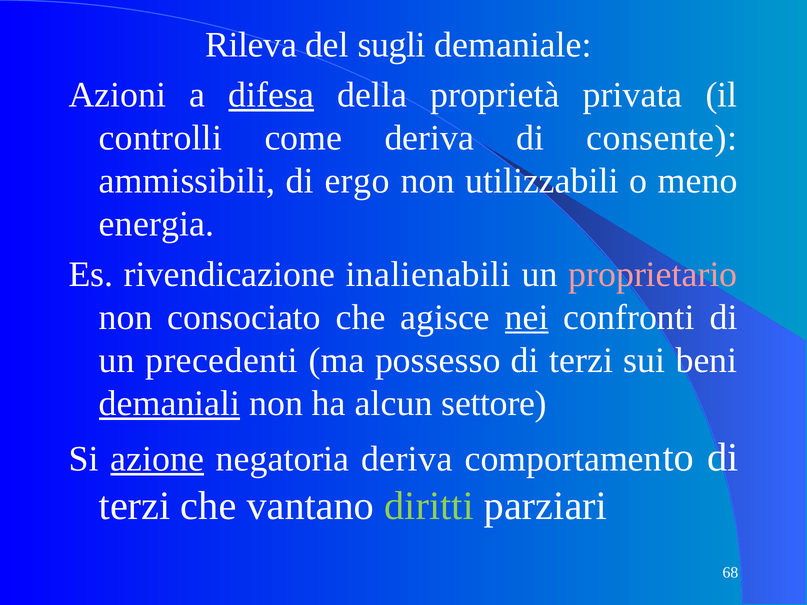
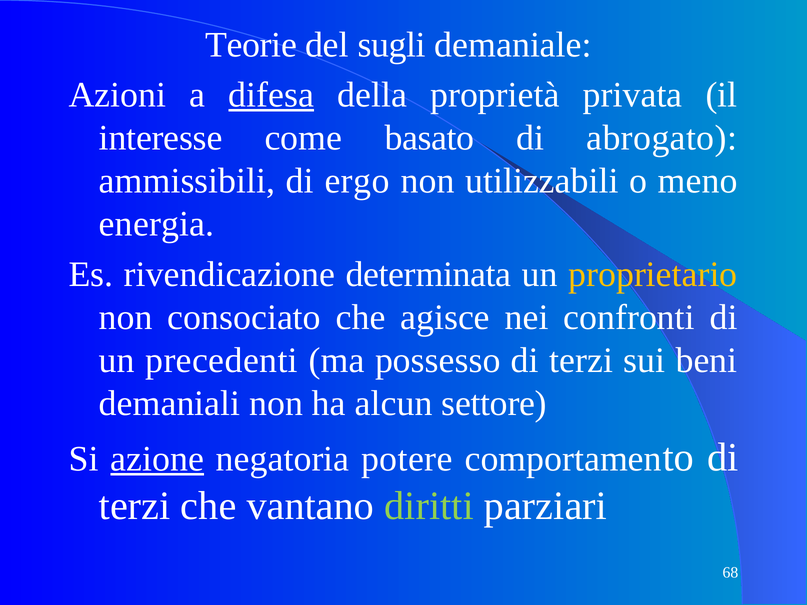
Rileva: Rileva -> Teorie (251, 45)
controlli: controlli -> interesse (161, 138)
come deriva: deriva -> basato (429, 138)
consente: consente -> abrogato (662, 138)
inalienabili: inalienabili -> determinata (429, 274)
proprietario colour: pink -> yellow (653, 274)
nei underline: present -> none (527, 317)
demaniali underline: present -> none (170, 403)
negatoria deriva: deriva -> potere (407, 459)
